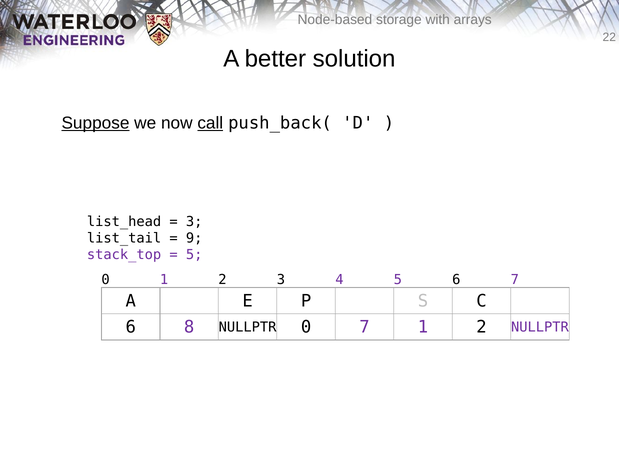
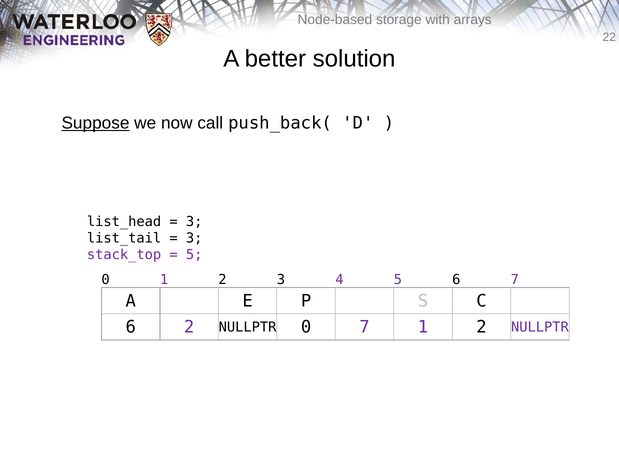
call underline: present -> none (210, 123)
9: 9 -> 3 (194, 238)
6 8: 8 -> 2 (189, 327)
